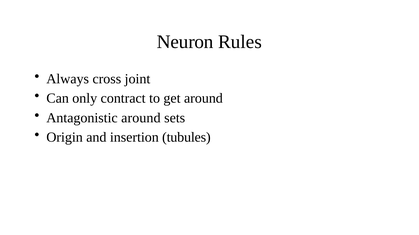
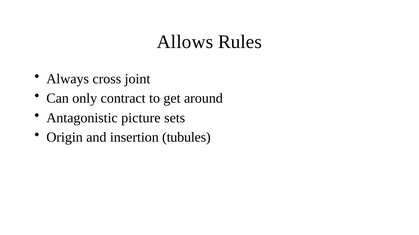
Neuron: Neuron -> Allows (185, 42)
Antagonistic around: around -> picture (141, 118)
